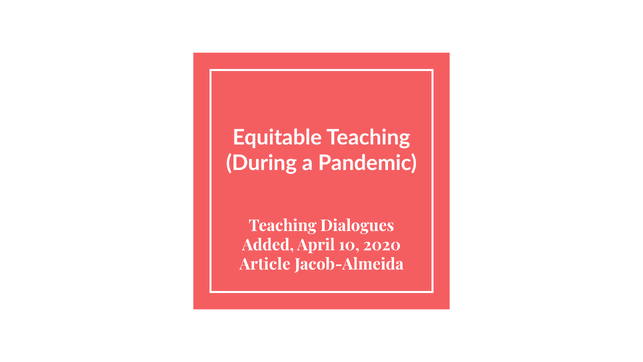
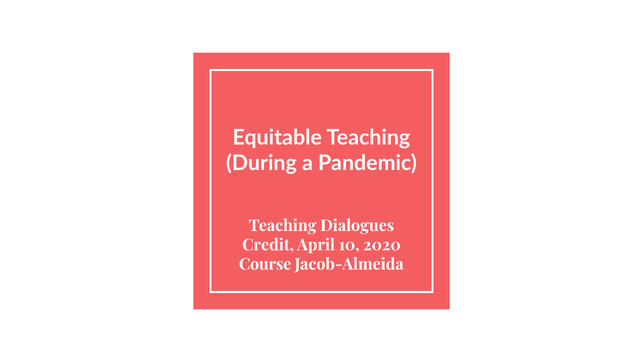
Added: Added -> Credit (268, 245)
Article: Article -> Course (265, 264)
